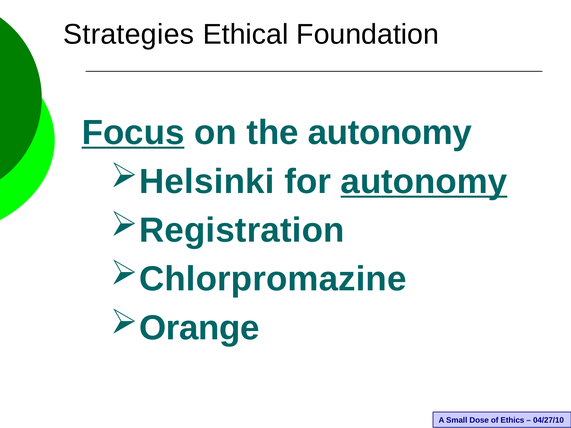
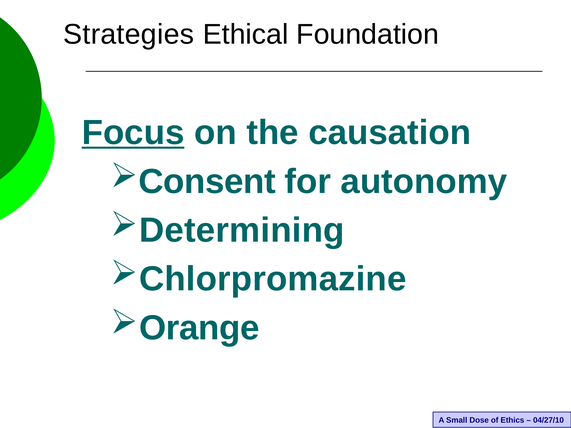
the autonomy: autonomy -> causation (390, 133)
Helsinki: Helsinki -> Consent (207, 182)
autonomy underline: present -> none (424, 182)
Registration: Registration -> Determining (242, 230)
